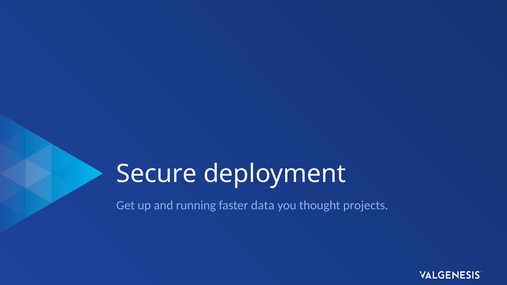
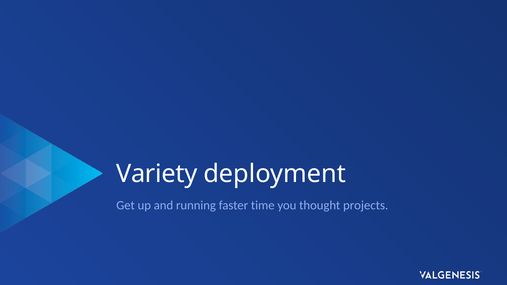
Secure: Secure -> Variety (157, 174)
data: data -> time (263, 205)
